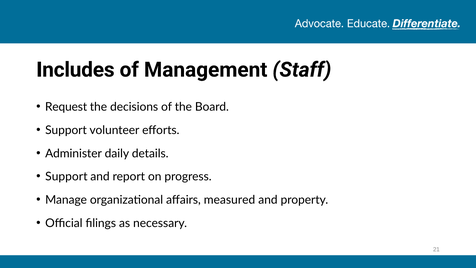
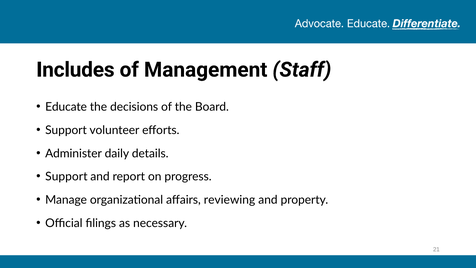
Request: Request -> Educate (66, 107)
measured: measured -> reviewing (230, 200)
